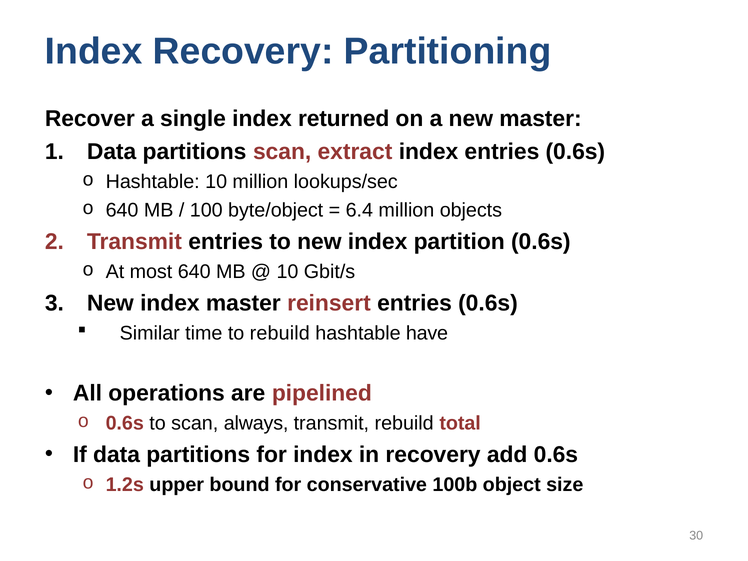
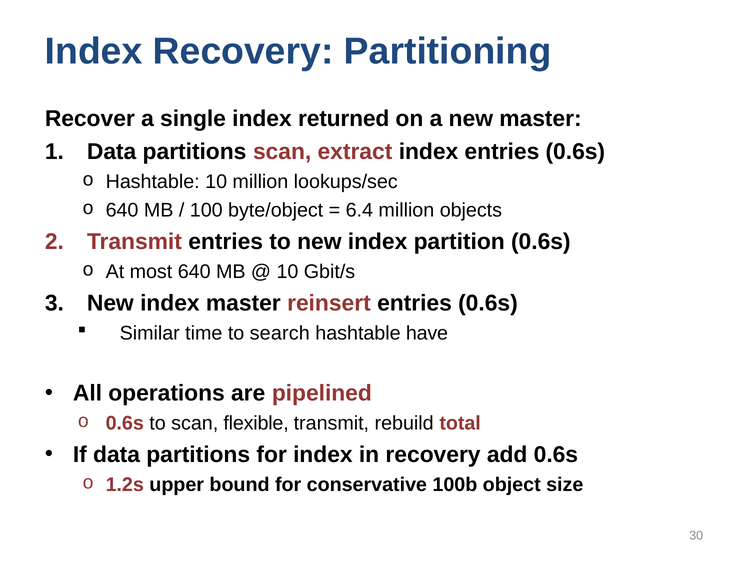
to rebuild: rebuild -> search (280, 333)
always: always -> flexible (256, 423)
